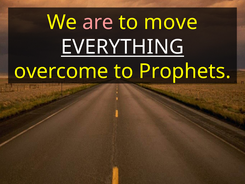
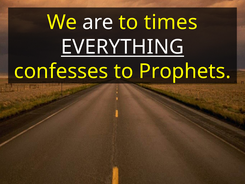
are colour: pink -> white (98, 22)
move: move -> times (171, 22)
overcome: overcome -> confesses (61, 71)
